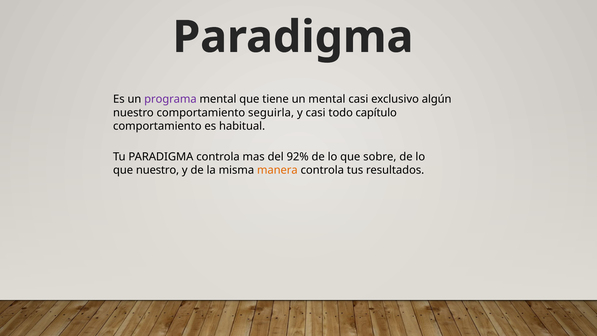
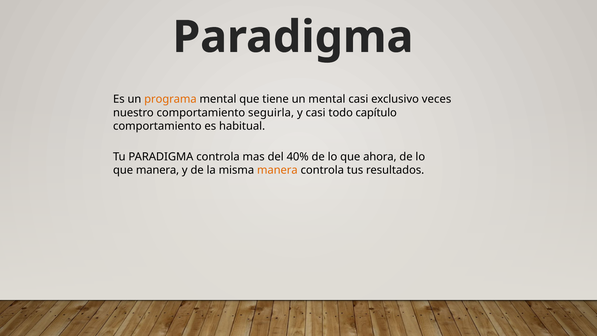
programa colour: purple -> orange (170, 99)
algún: algún -> veces (437, 99)
92%: 92% -> 40% (298, 157)
sobre: sobre -> ahora (380, 157)
que nuestro: nuestro -> manera (158, 170)
